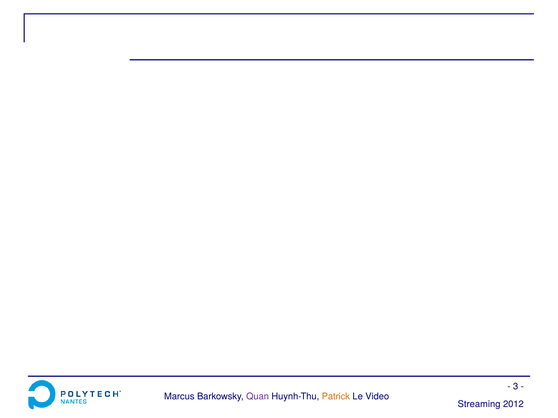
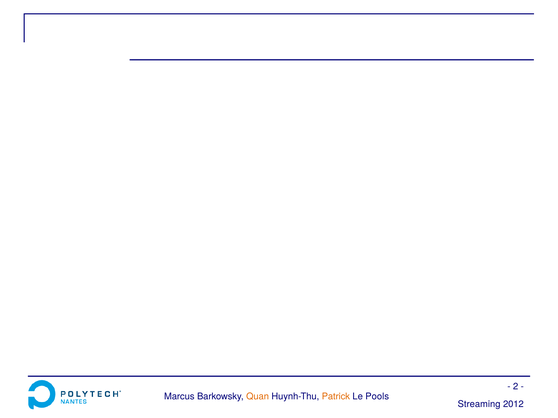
3: 3 -> 2 (516, 387)
Quan colour: purple -> orange (258, 397)
Video: Video -> Pools (377, 397)
